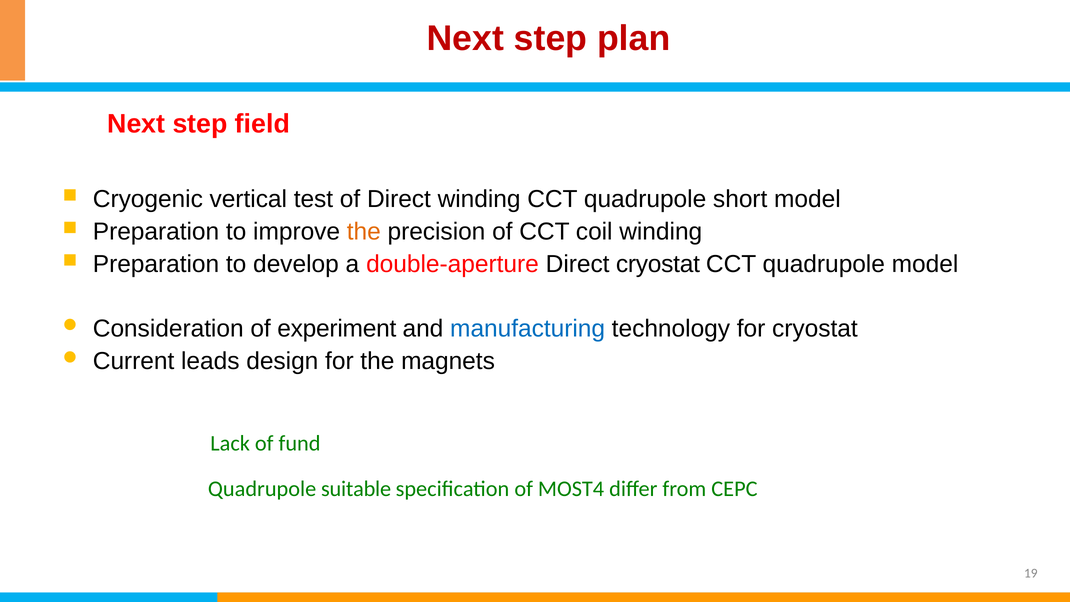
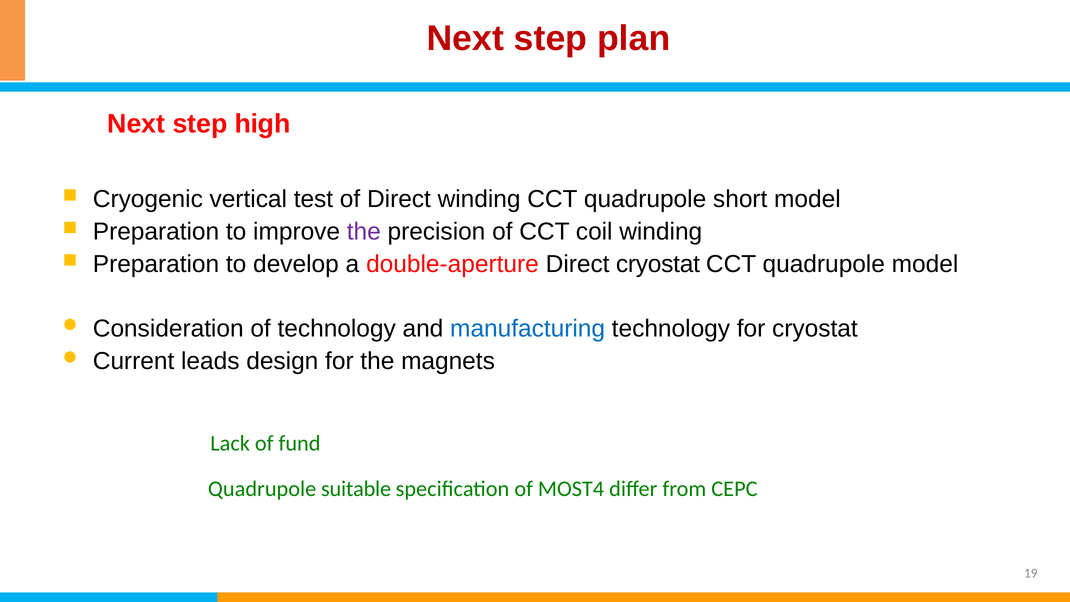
field: field -> high (263, 124)
the colour: orange -> purple (364, 232)
of experiment: experiment -> technology (337, 329)
